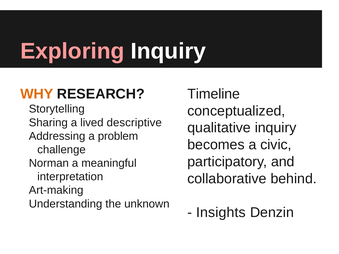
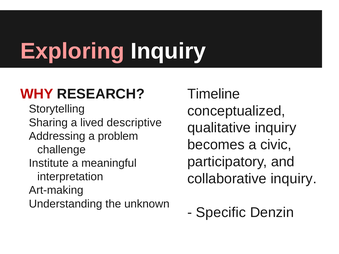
WHY colour: orange -> red (37, 94)
Norman: Norman -> Institute (49, 163)
collaborative behind: behind -> inquiry (294, 179)
Insights: Insights -> Specific (221, 213)
